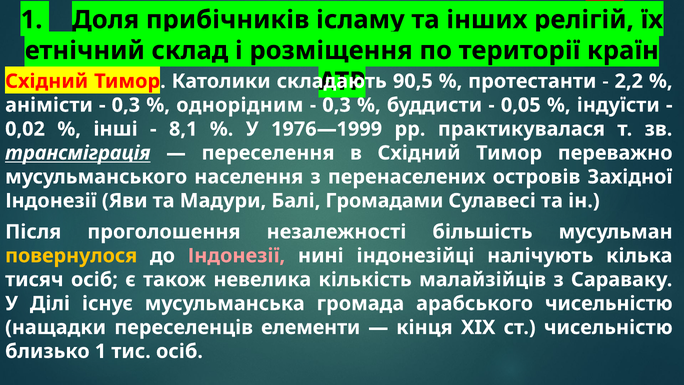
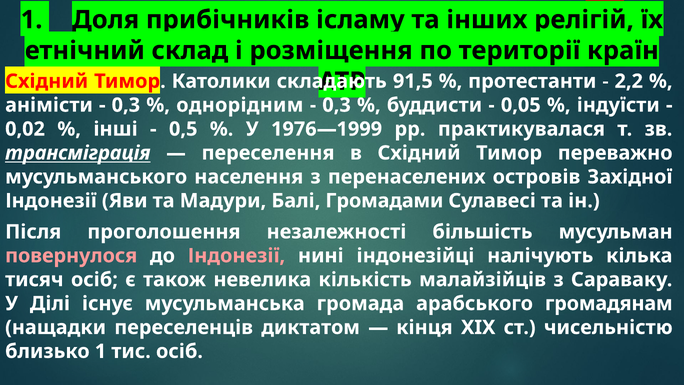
90,5: 90,5 -> 91,5 (413, 81)
8,1: 8,1 -> 0,5 (183, 129)
повернулося colour: yellow -> pink (71, 256)
арабського чисельністю: чисельністю -> громадянам (609, 303)
елементи: елементи -> диктатом (311, 327)
